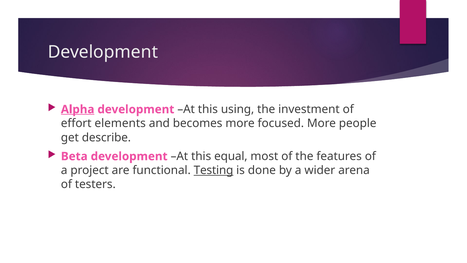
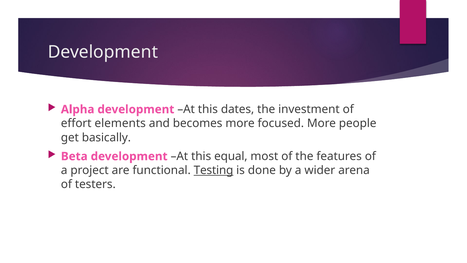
Alpha underline: present -> none (78, 109)
using: using -> dates (238, 109)
describe: describe -> basically (106, 137)
